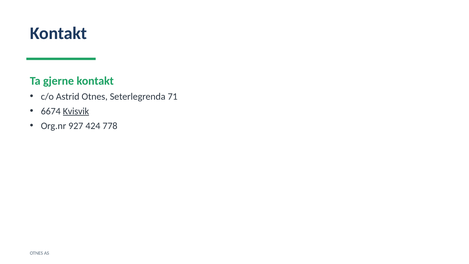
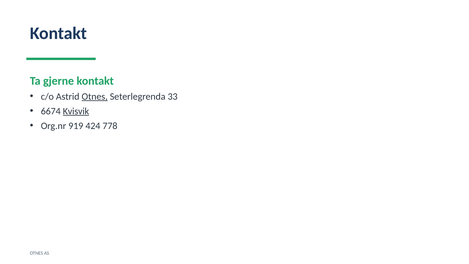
Otnes underline: none -> present (95, 96)
71: 71 -> 33 (173, 96)
927: 927 -> 919 (76, 126)
